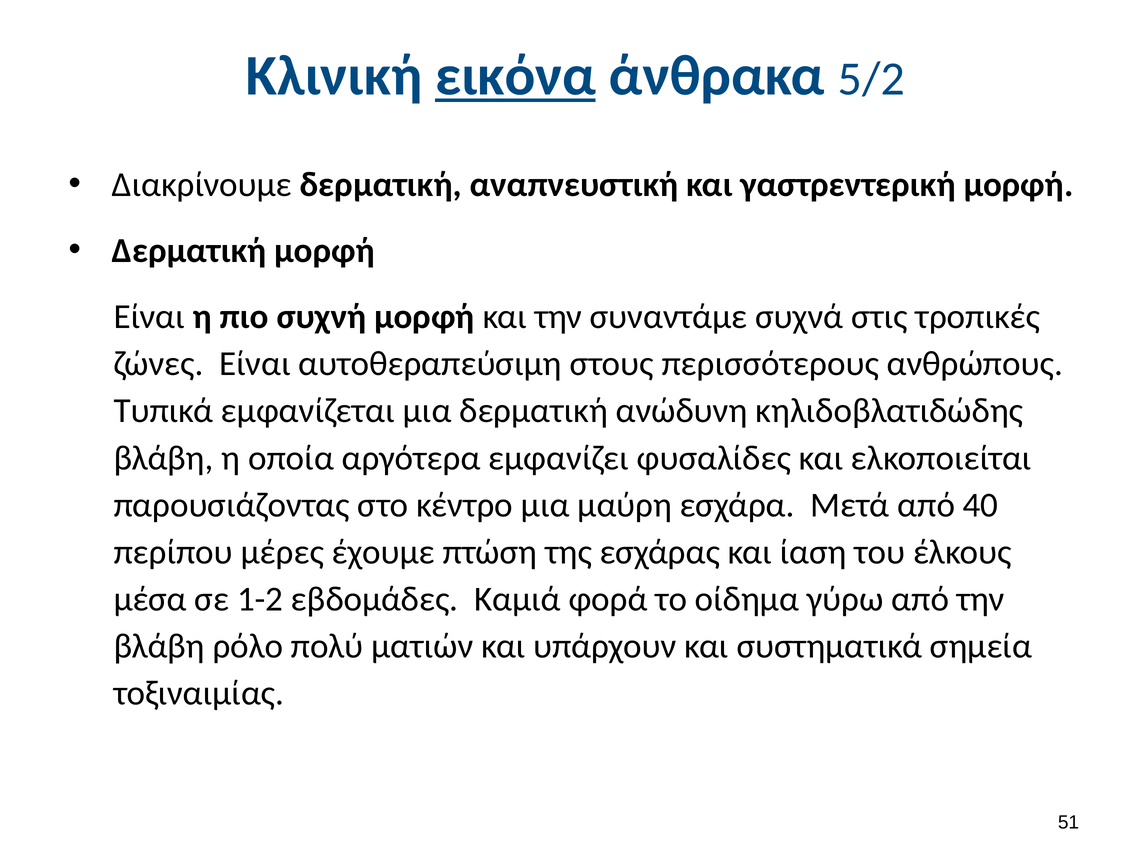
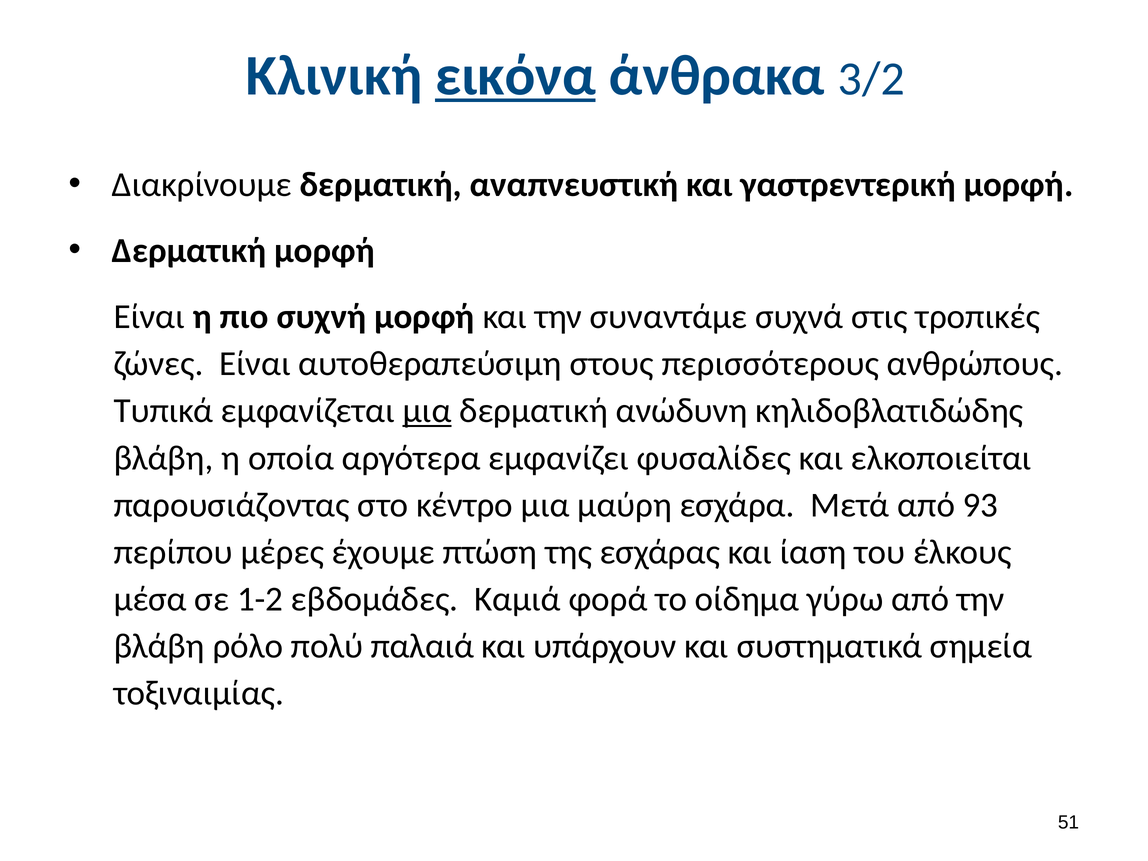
5/2: 5/2 -> 3/2 (871, 79)
μια underline: none -> present (427, 411)
40: 40 -> 93 (980, 505)
ματιών: ματιών -> παλαιά (422, 646)
